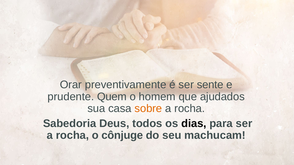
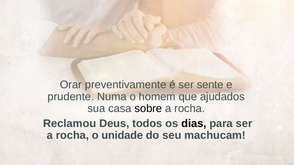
Quem: Quem -> Numa (112, 97)
sobre colour: orange -> black (148, 109)
Sabedoria: Sabedoria -> Reclamou (70, 124)
cônjuge: cônjuge -> unidade (122, 136)
